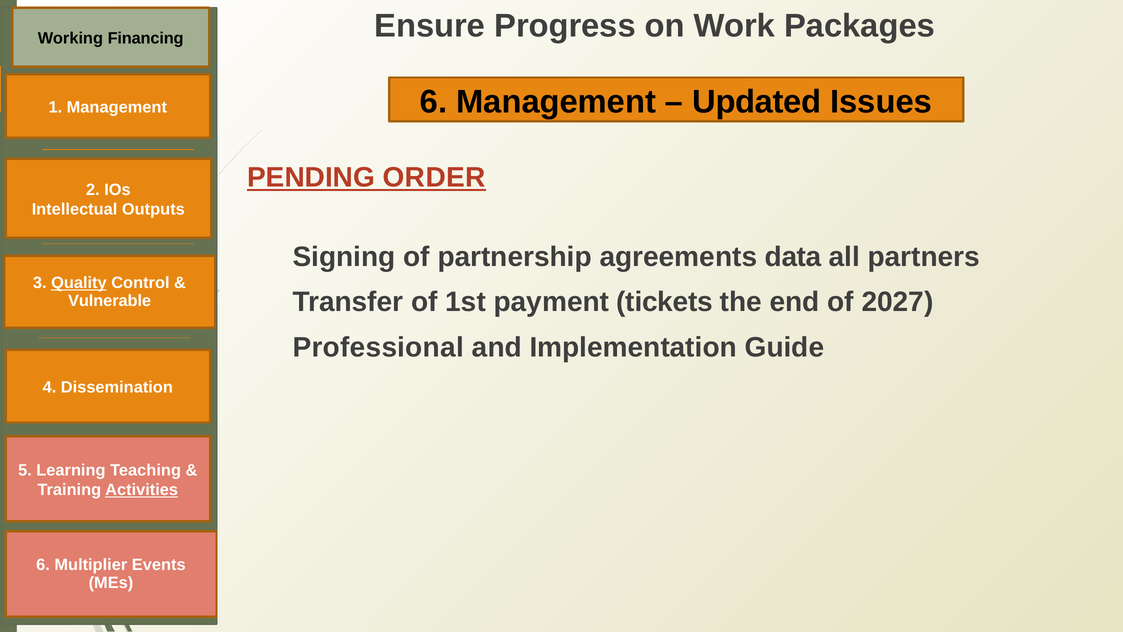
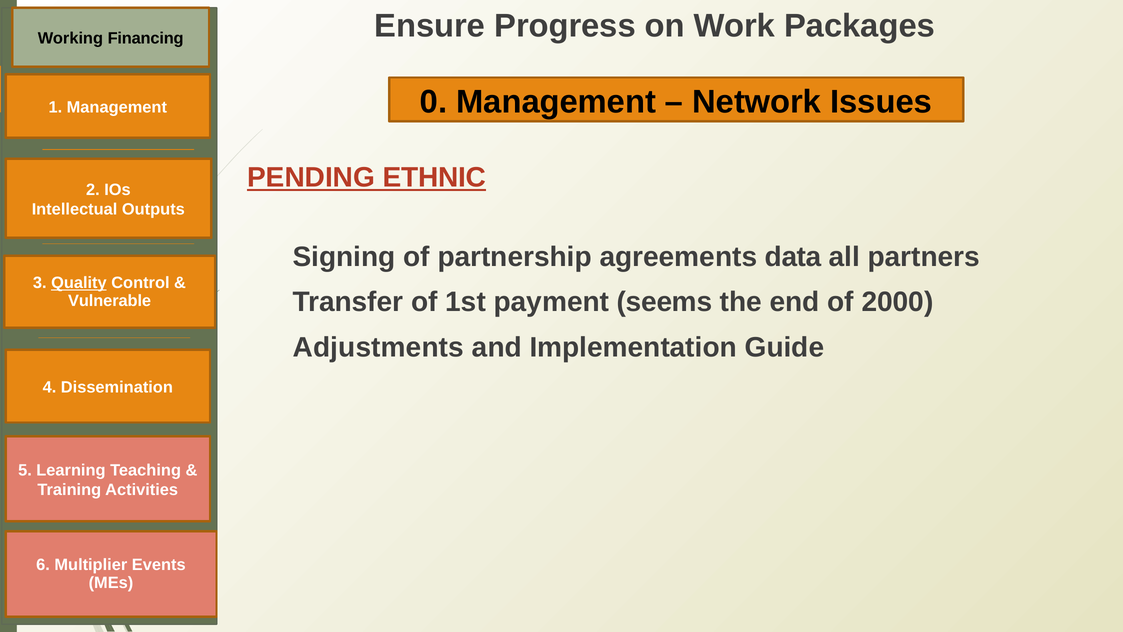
Management 6: 6 -> 0 (434, 102)
Updated: Updated -> Network (757, 102)
ORDER: ORDER -> ETHNIC (434, 178)
tickets: tickets -> seems (665, 302)
2027: 2027 -> 2000 (897, 302)
Professional: Professional -> Adjustments (378, 347)
Activities underline: present -> none (142, 490)
